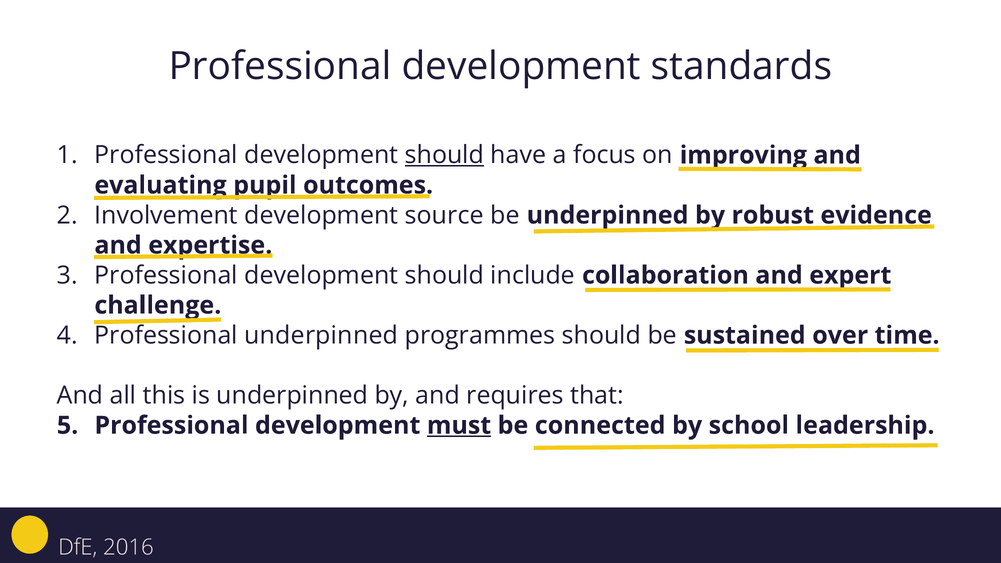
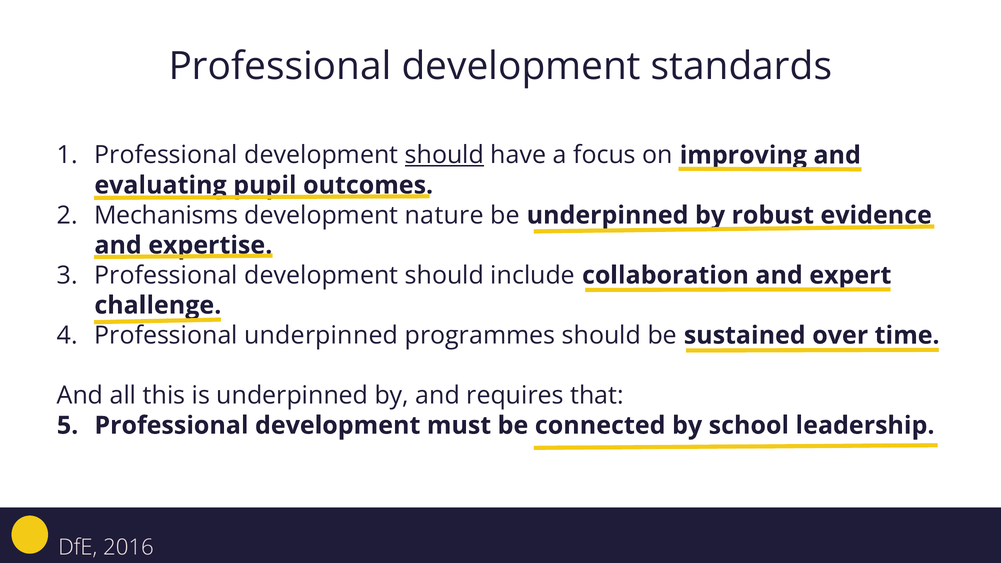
Involvement: Involvement -> Mechanisms (166, 215)
source: source -> nature (444, 215)
must underline: present -> none (459, 426)
